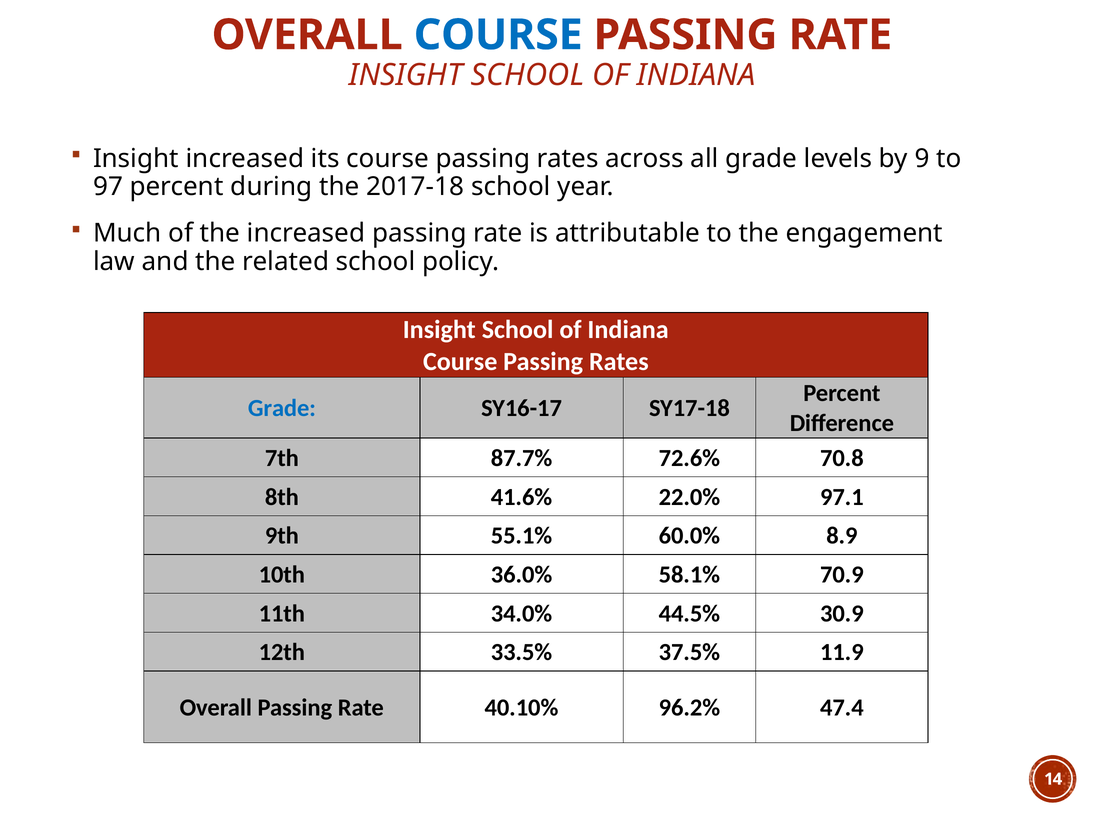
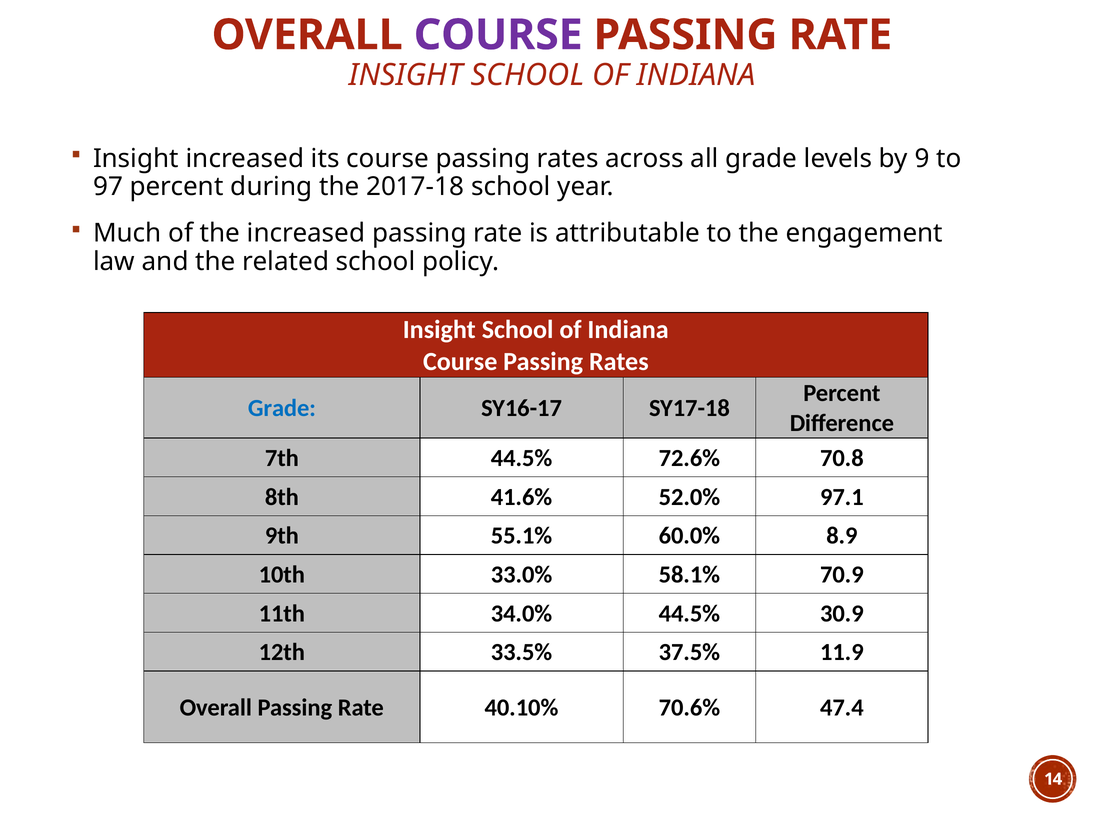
COURSE colour: blue -> purple (498, 35)
7th 87.7%: 87.7% -> 44.5% (522, 458)
22.0%: 22.0% -> 52.0% (689, 497)
36.0%: 36.0% -> 33.0% (522, 575)
96.2%: 96.2% -> 70.6% (689, 708)
